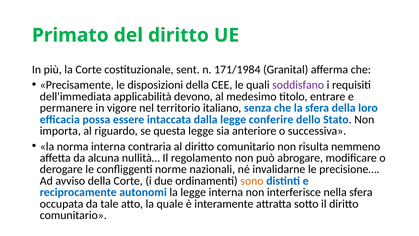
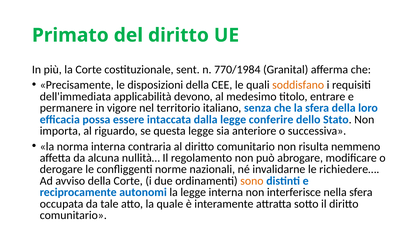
171/1984: 171/1984 -> 770/1984 (237, 70)
soddisfano colour: purple -> orange (298, 85)
precisione…: precisione… -> richiedere… (349, 169)
